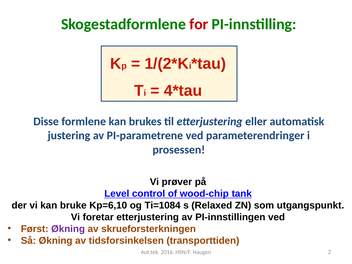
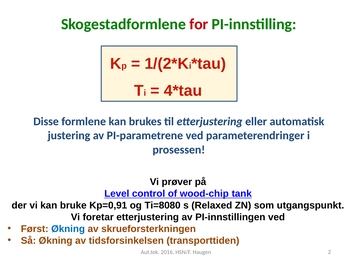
Kp=6,10: Kp=6,10 -> Kp=0,91 (108, 205)
Ti=1084: Ti=1084 -> Ti=8080 (163, 205)
Økning colour: purple -> blue (68, 229)
